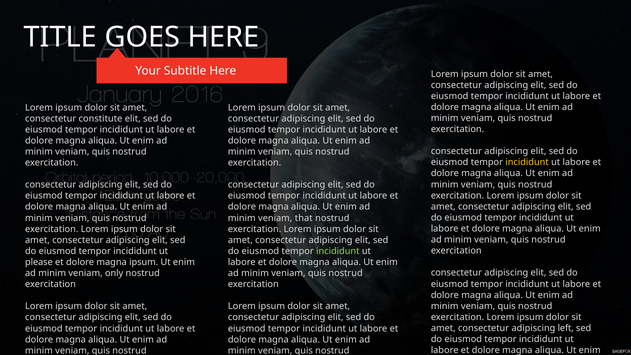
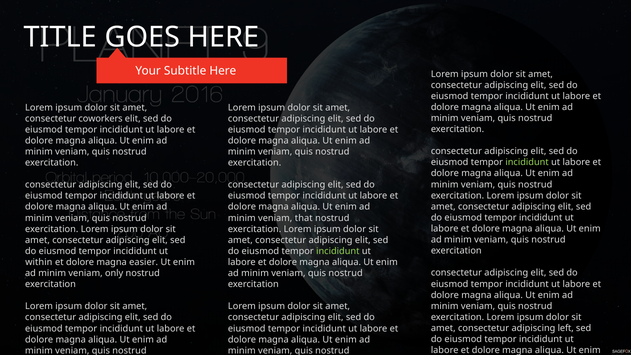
constitute: constitute -> coworkers (101, 118)
incididunt colour: yellow -> light green (527, 162)
please: please -> within (39, 262)
magna ipsum: ipsum -> easier (144, 262)
